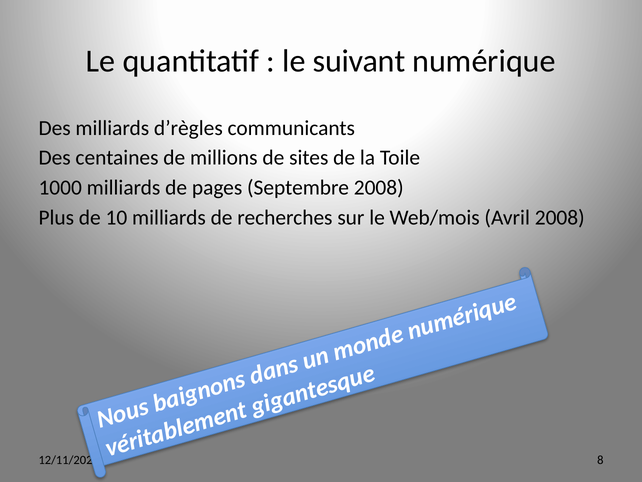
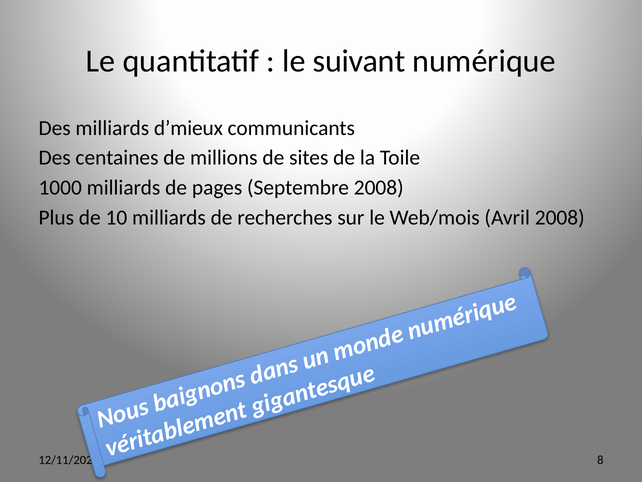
d’règles: d’règles -> d’mieux (188, 128)
